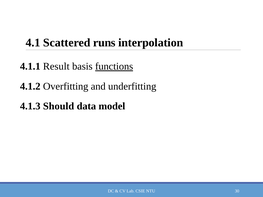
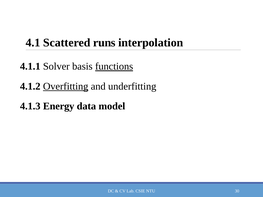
Result: Result -> Solver (56, 66)
Overfitting underline: none -> present (66, 86)
Should: Should -> Energy (59, 106)
